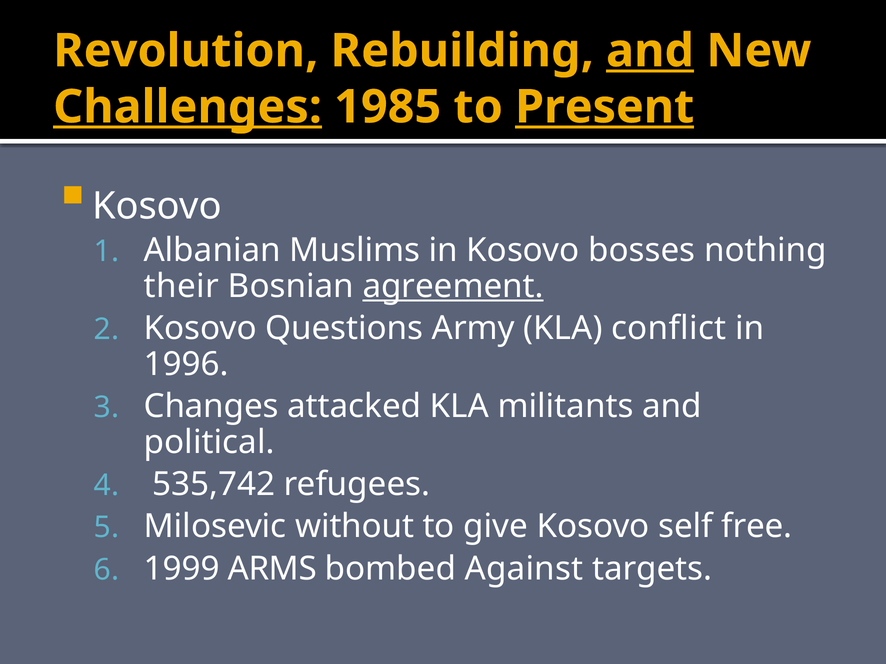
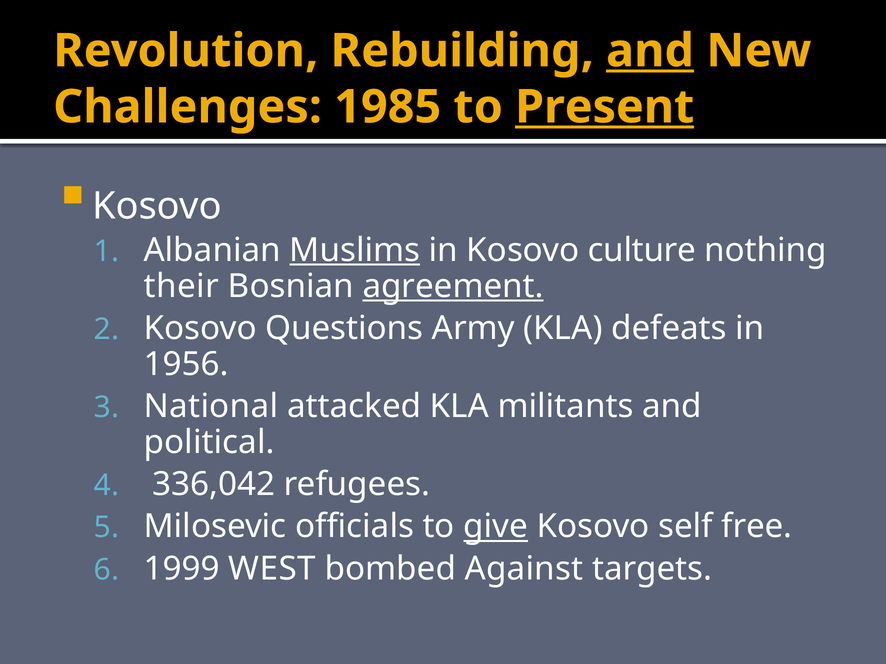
Challenges underline: present -> none (188, 107)
Muslims underline: none -> present (355, 251)
bosses: bosses -> culture (642, 251)
conflict: conflict -> defeats (669, 329)
1996: 1996 -> 1956 (186, 365)
Changes: Changes -> National (211, 407)
535,742: 535,742 -> 336,042 (214, 485)
without: without -> officials (355, 527)
give underline: none -> present (496, 527)
ARMS: ARMS -> WEST (272, 569)
